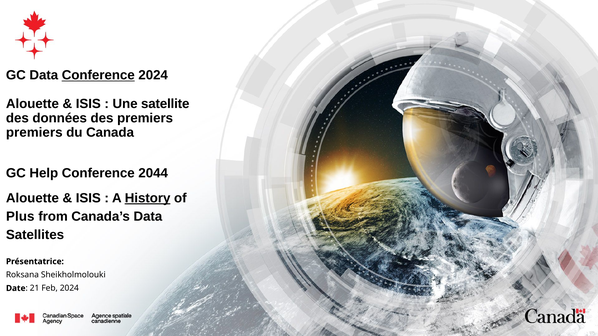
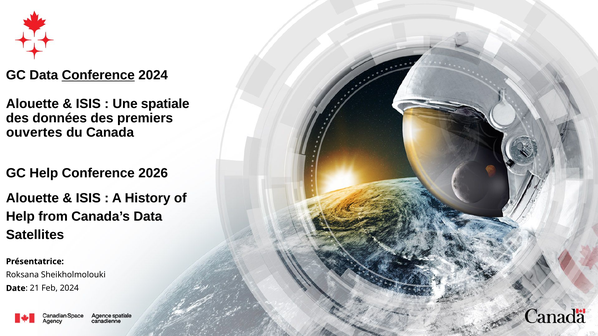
satellite: satellite -> spatiale (165, 104)
premiers: premiers -> ouvertes (34, 133)
2044: 2044 -> 2026 (153, 173)
History underline: present -> none (148, 198)
Plus: Plus -> Help (20, 217)
